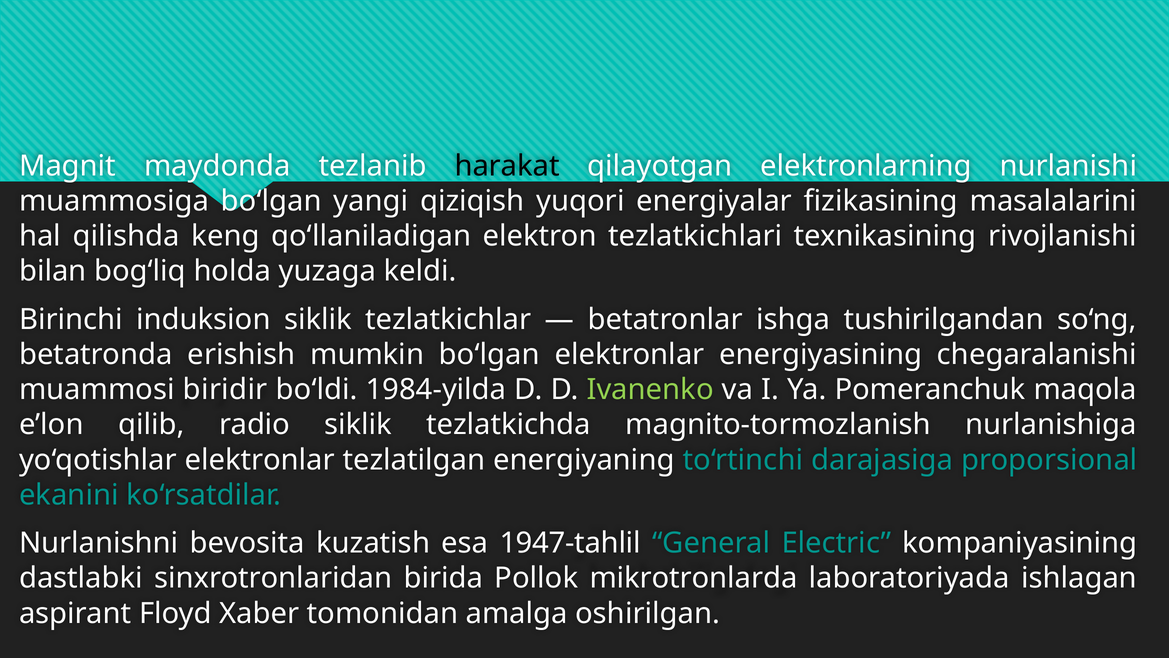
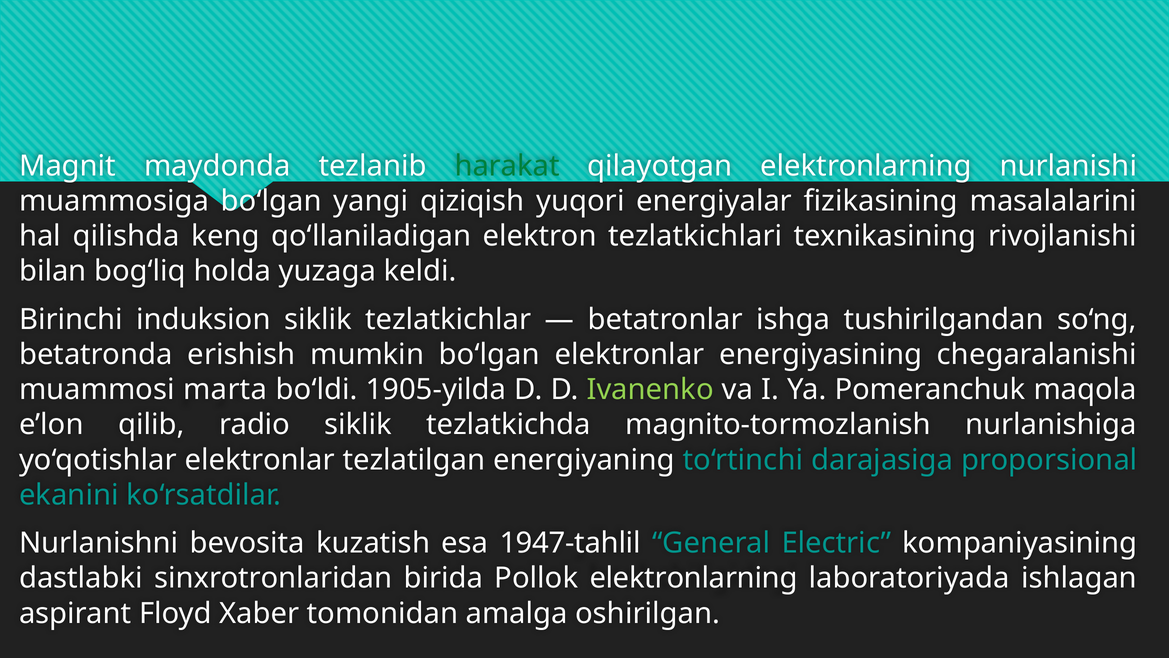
harakat colour: black -> green (507, 166)
biridir: biridir -> marta (225, 389)
1984-yilda: 1984-yilda -> 1905-yilda (436, 389)
Pollok mikrotronlarda: mikrotronlarda -> elektronlarning (694, 578)
